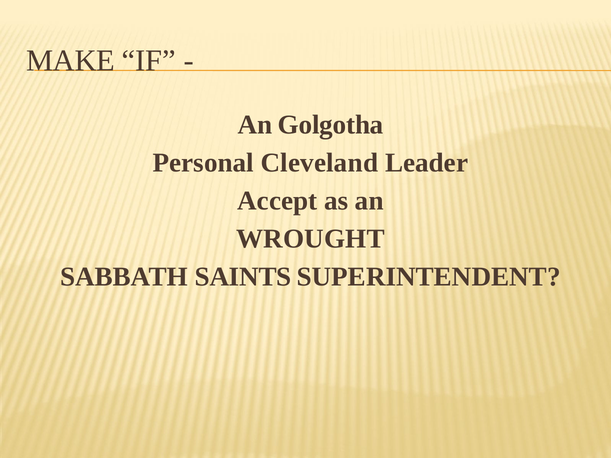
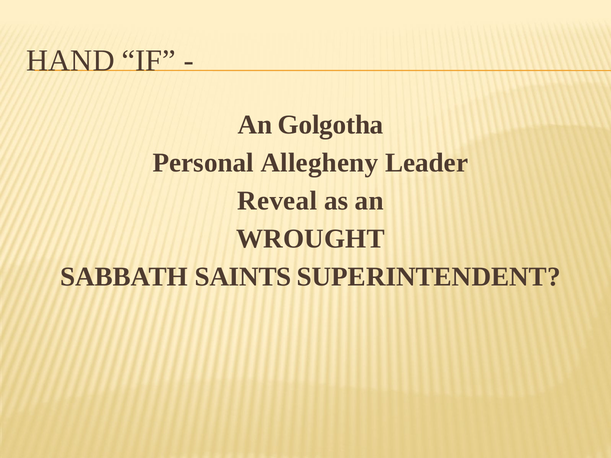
MAKE: MAKE -> HAND (70, 61)
Cleveland: Cleveland -> Allegheny (319, 163)
Accept: Accept -> Reveal (277, 201)
